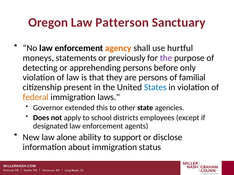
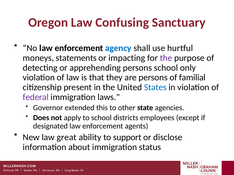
Patterson: Patterson -> Confusing (122, 23)
agency colour: orange -> blue (118, 48)
previously: previously -> impacting (127, 58)
persons before: before -> school (166, 68)
federal colour: orange -> purple (36, 97)
alone: alone -> great (67, 138)
